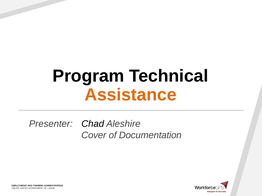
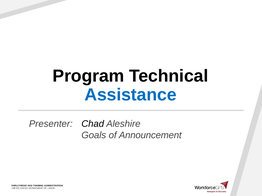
Assistance colour: orange -> blue (130, 95)
Cover: Cover -> Goals (94, 135)
Documentation: Documentation -> Announcement (150, 135)
